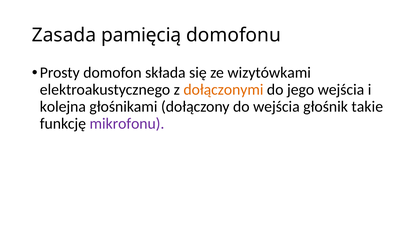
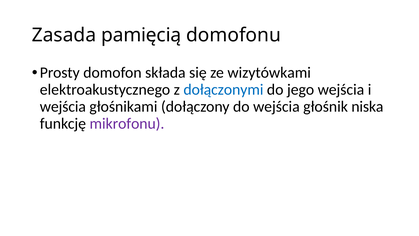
dołączonymi colour: orange -> blue (223, 90)
kolejna: kolejna -> wejścia (63, 107)
takie: takie -> niska (367, 107)
